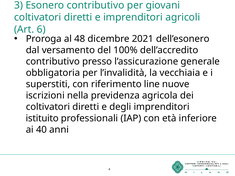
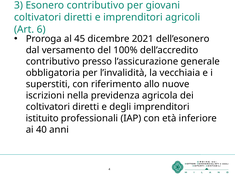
48: 48 -> 45 (80, 39)
line: line -> allo (152, 84)
